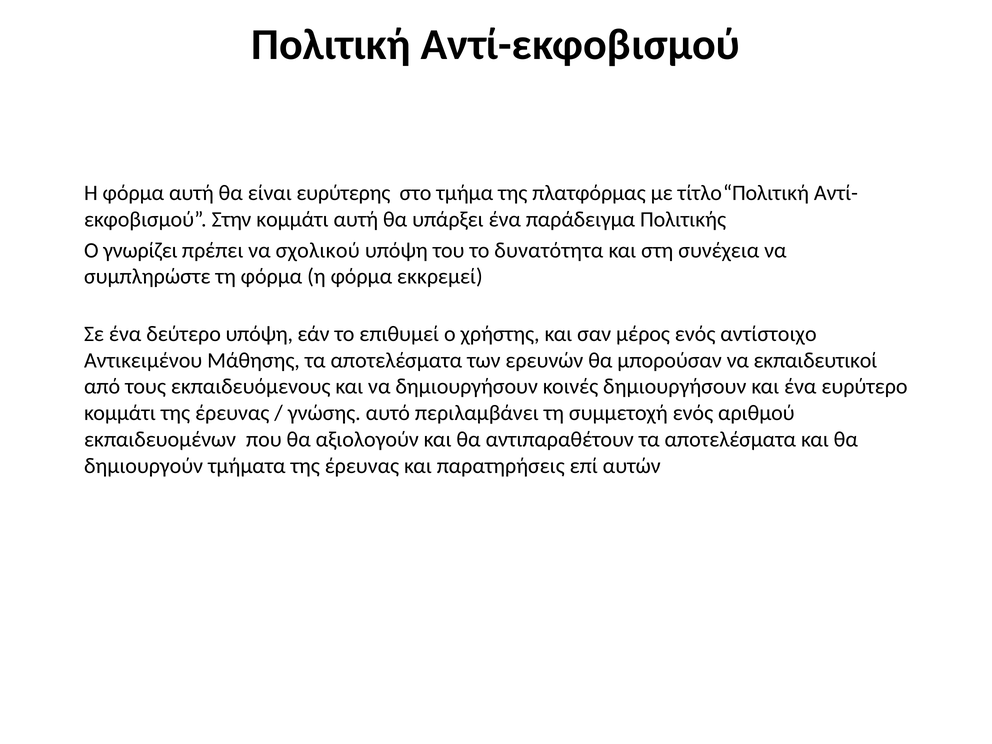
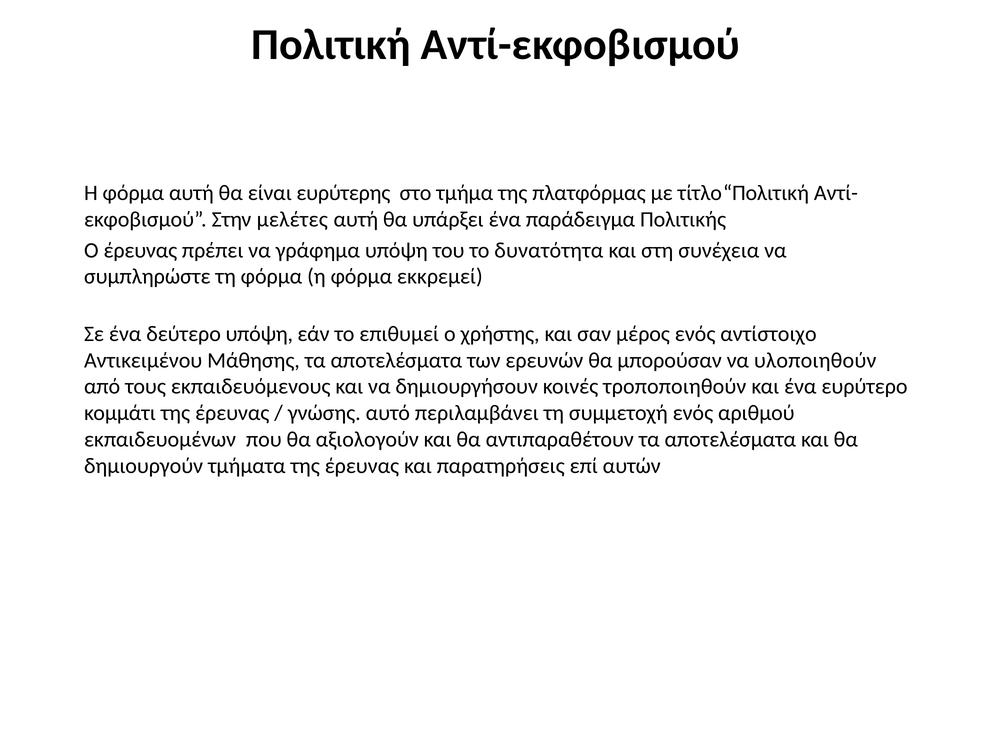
Στην κομμάτι: κομμάτι -> μελέτες (292, 219)
Ο γνωρίζει: γνωρίζει -> έρευνας (140, 250)
σχολικού: σχολικού -> γράφημα (318, 250)
εκπαιδευτικοί: εκπαιδευτικοί -> υλοποιηθούν (815, 360)
κοινές δημιουργήσουν: δημιουργήσουν -> τροποποιηθούν (675, 387)
